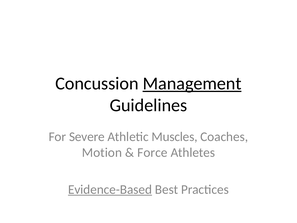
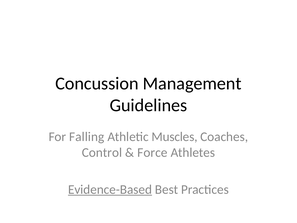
Management underline: present -> none (192, 83)
Severe: Severe -> Falling (87, 137)
Motion: Motion -> Control (102, 152)
